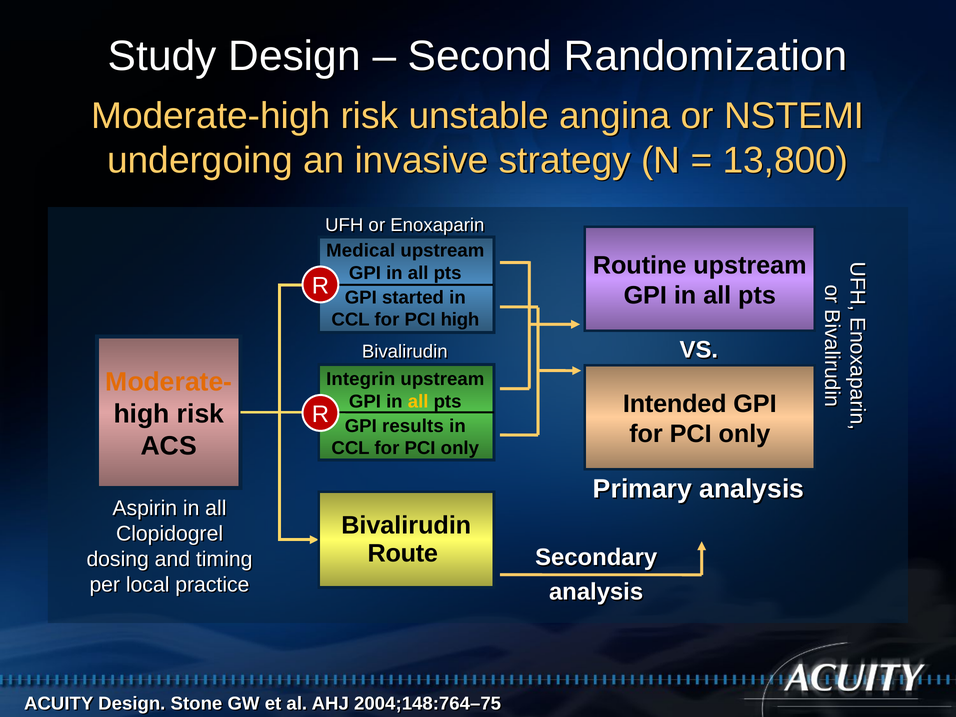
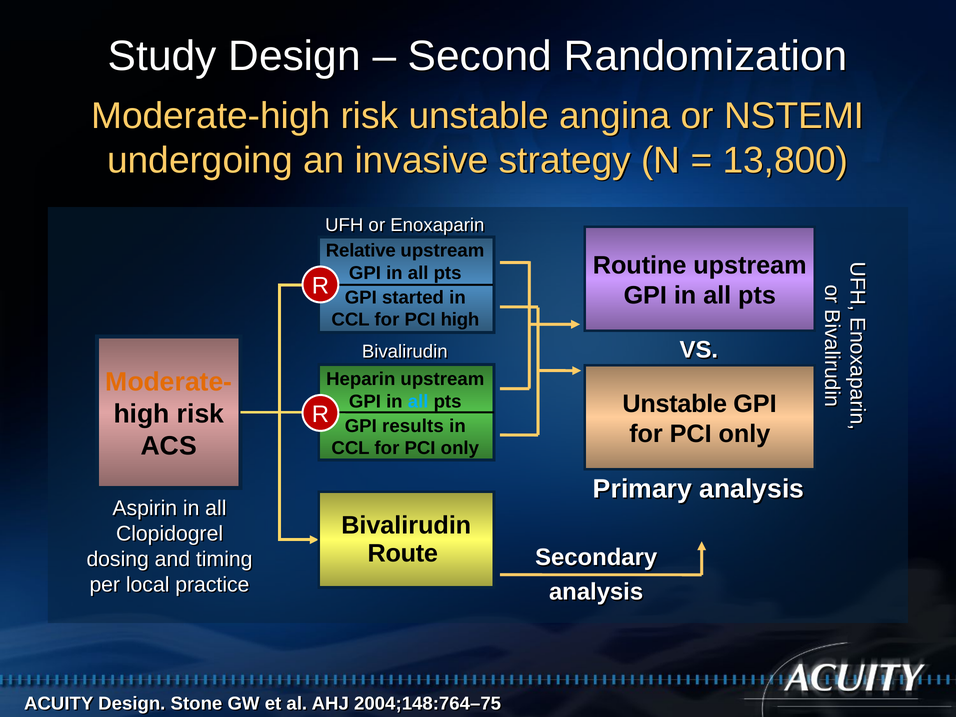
Medical: Medical -> Relative (361, 251)
Integrin: Integrin -> Heparin (361, 379)
Intended: Intended -> Unstable (675, 404)
all colour: yellow -> light blue (418, 401)
